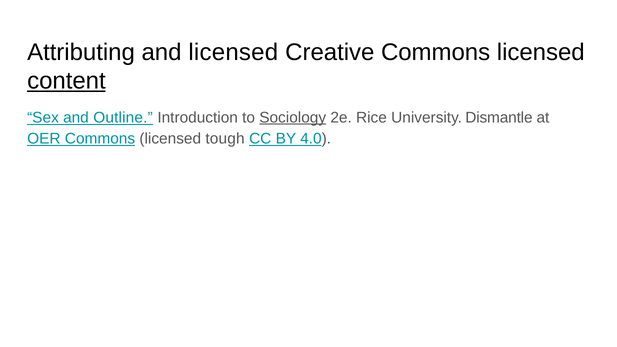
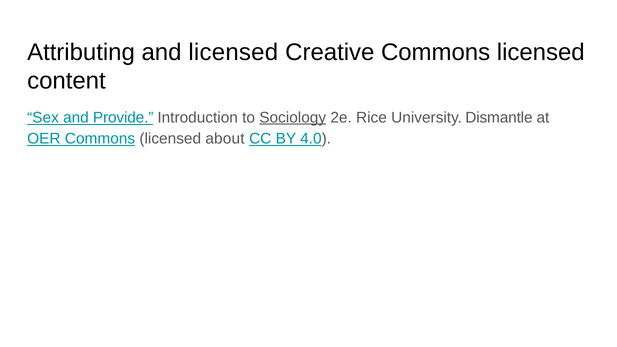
content underline: present -> none (66, 81)
Outline: Outline -> Provide (123, 118)
tough: tough -> about (225, 139)
